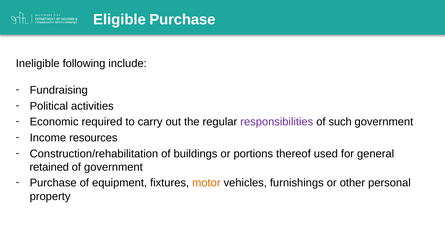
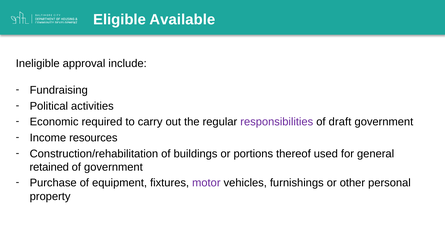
Eligible Purchase: Purchase -> Available (182, 20)
following: following -> approval (84, 63)
such: such -> draft (340, 122)
motor colour: orange -> purple (206, 182)
